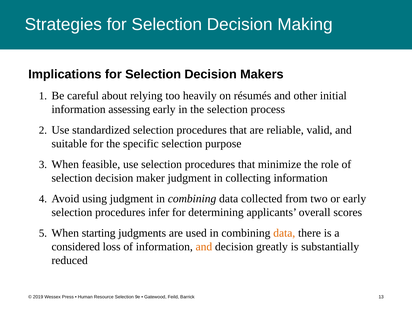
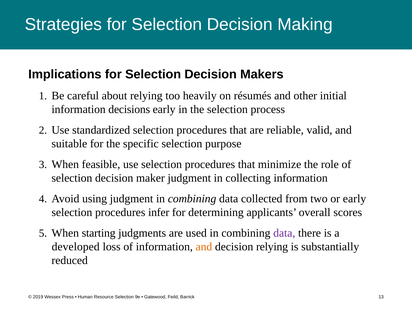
assessing: assessing -> decisions (129, 109)
data colour: orange -> purple (284, 233)
considered: considered -> developed (76, 247)
decision greatly: greatly -> relying (272, 247)
